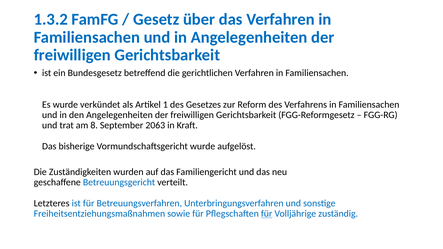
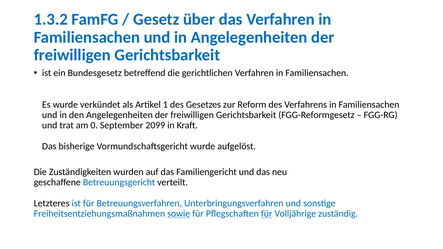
8: 8 -> 0 (94, 125)
2063: 2063 -> 2099 (155, 125)
sowie underline: none -> present (179, 214)
